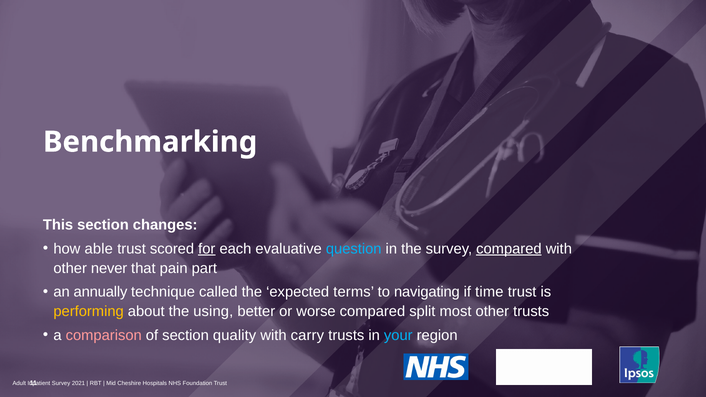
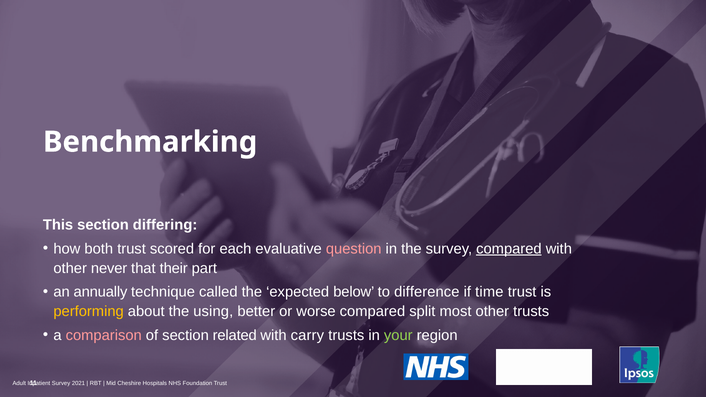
changes: changes -> differing (165, 225)
able: able -> both (99, 249)
for underline: present -> none (207, 249)
question colour: light blue -> pink (354, 249)
pain: pain -> their (174, 268)
terms: terms -> below (354, 292)
navigating: navigating -> difference (427, 292)
quality: quality -> related (235, 335)
your colour: light blue -> light green (398, 335)
